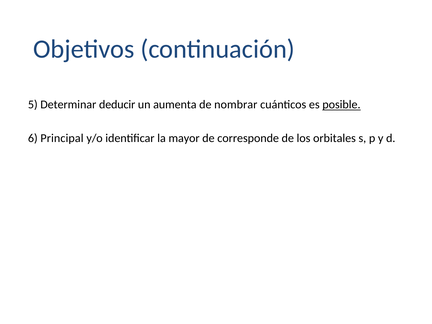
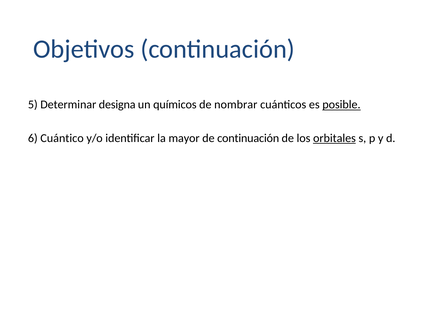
deducir: deducir -> designa (117, 105)
aumenta: aumenta -> químicos (175, 105)
Principal: Principal -> Cuántico (62, 138)
de corresponde: corresponde -> continuación (248, 138)
orbitales underline: none -> present (334, 138)
